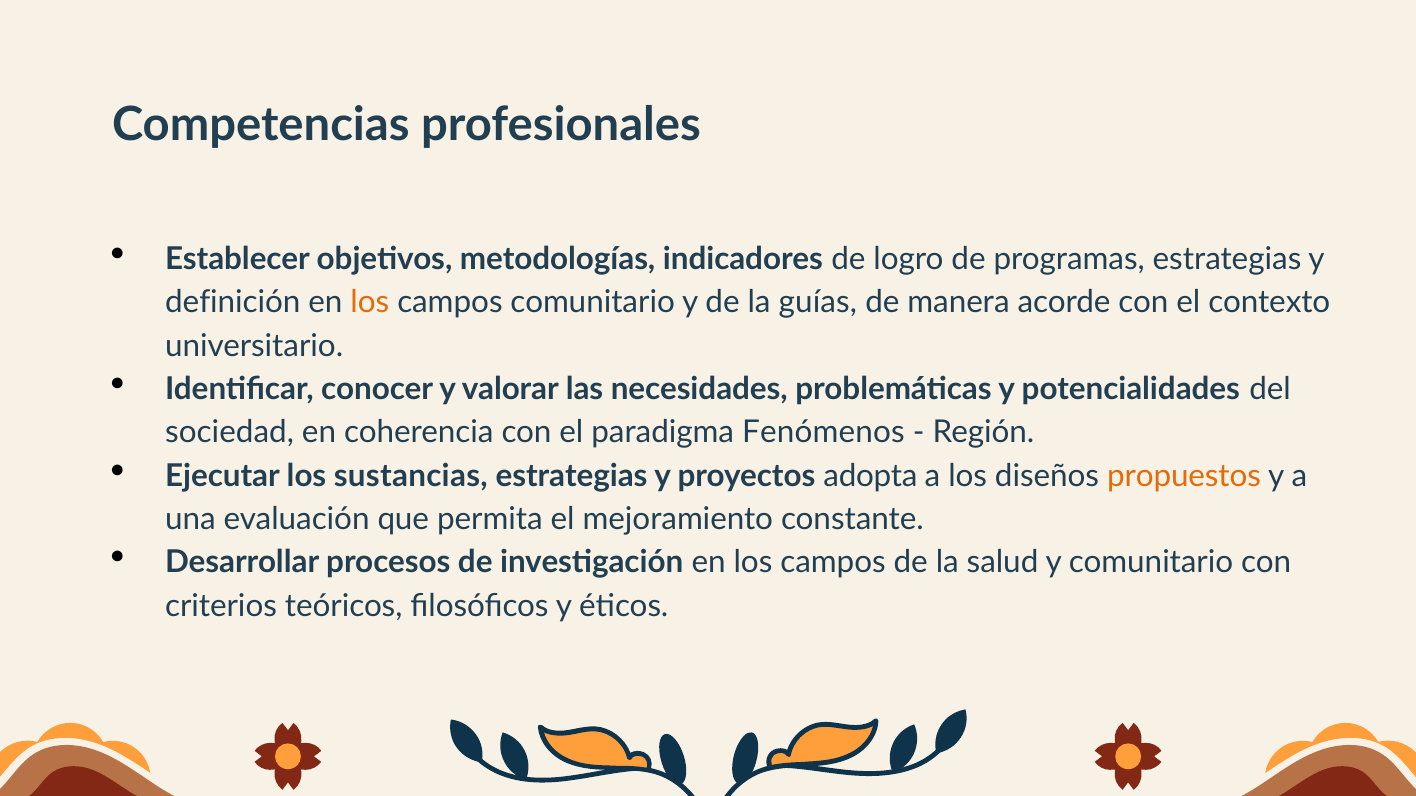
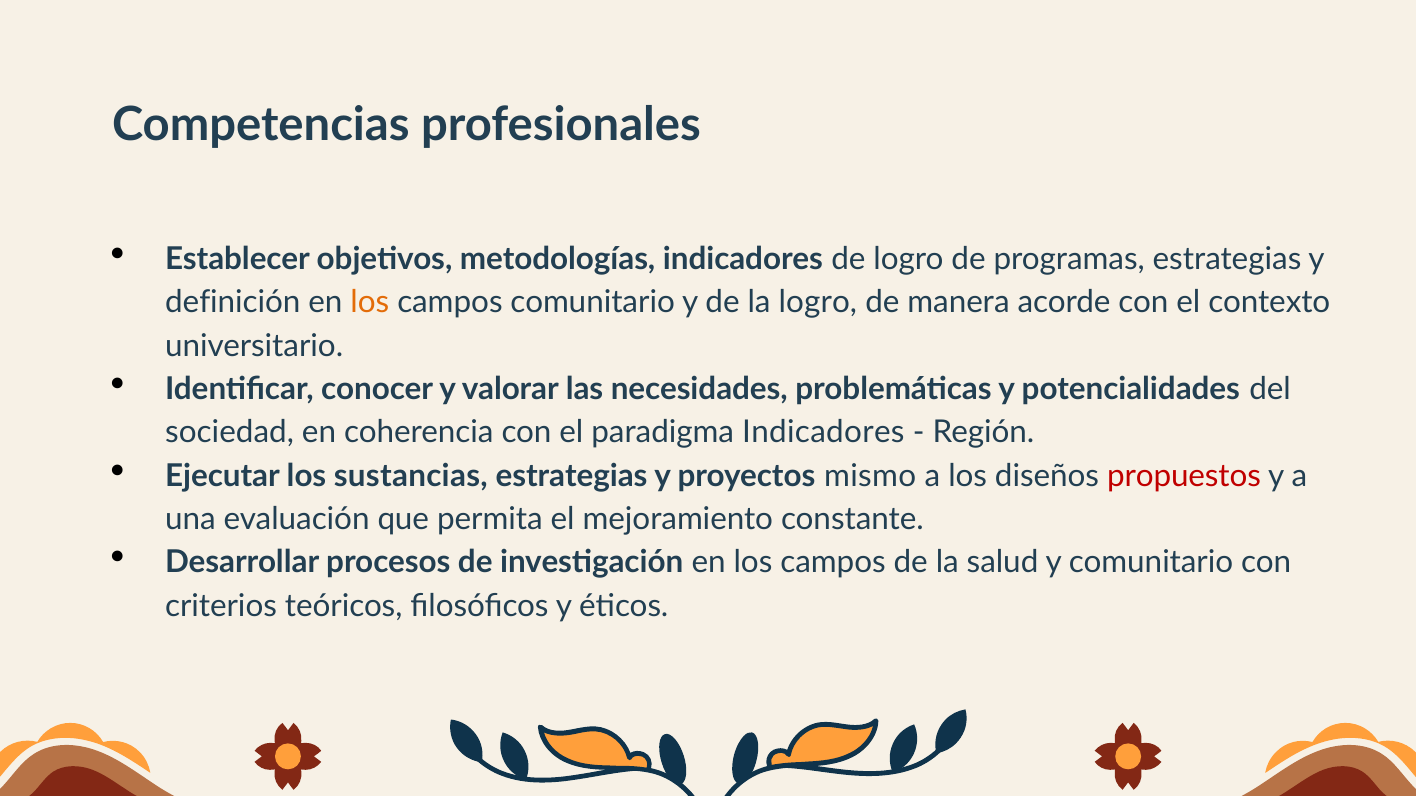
la guías: guías -> logro (818, 303)
paradigma Fenómenos: Fenómenos -> Indicadores (823, 433)
adopta: adopta -> mismo (870, 476)
propuestos colour: orange -> red (1184, 476)
